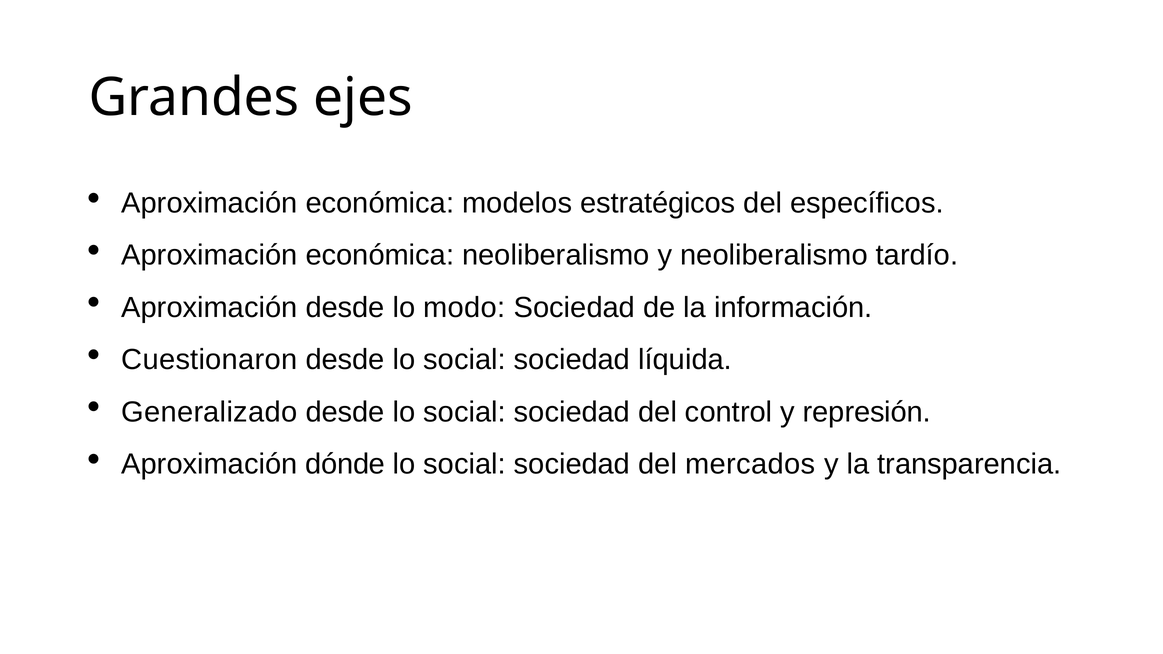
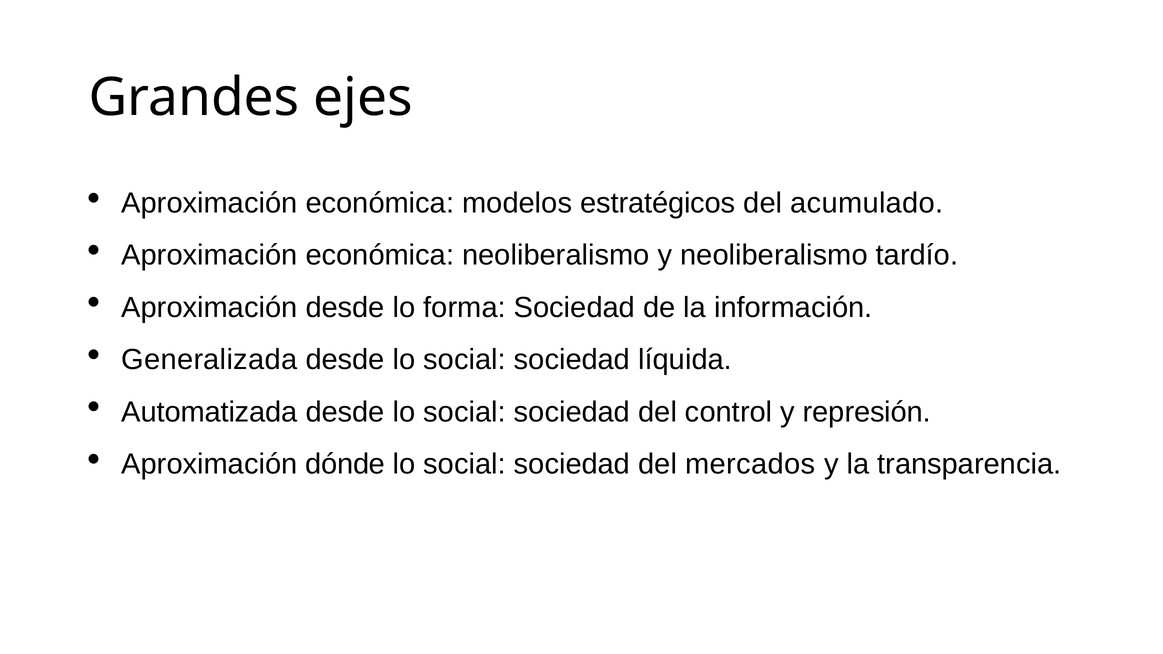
específicos: específicos -> acumulado (867, 203)
modo: modo -> forma (465, 308)
Cuestionaron: Cuestionaron -> Generalizada (209, 360)
Generalizado: Generalizado -> Automatizada (209, 412)
